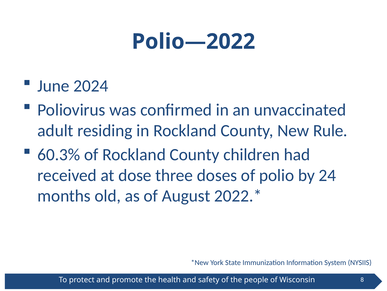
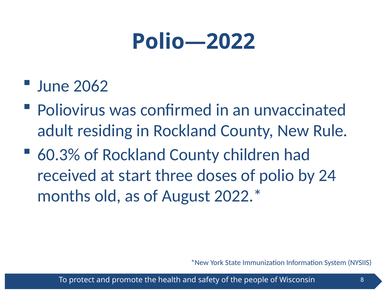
2024: 2024 -> 2062 (91, 86)
dose: dose -> start (135, 175)
